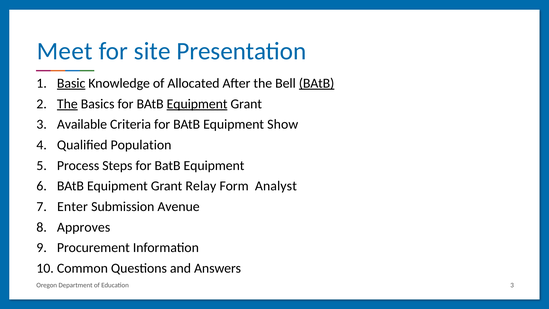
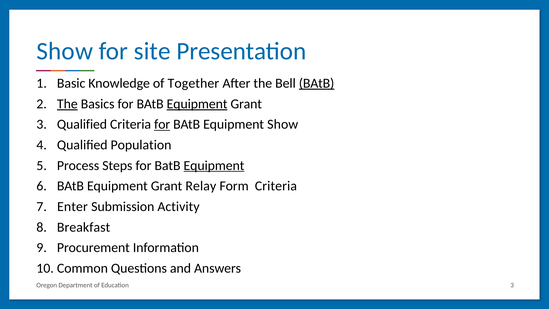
Meet: Meet -> Show (65, 51)
Basic underline: present -> none (71, 83)
Allocated: Allocated -> Together (193, 83)
3 Available: Available -> Qualified (82, 124)
for underline: none -> present (162, 124)
Equipment underline: none -> present (214, 165)
Form Analyst: Analyst -> Criteria (276, 186)
Avenue: Avenue -> Activity (179, 206)
Approves: Approves -> Breakfast (84, 227)
